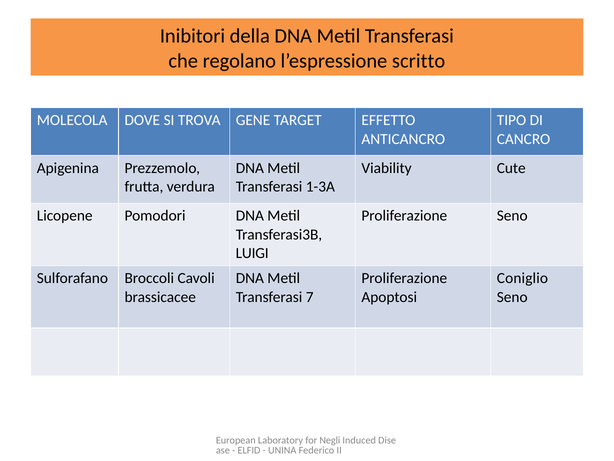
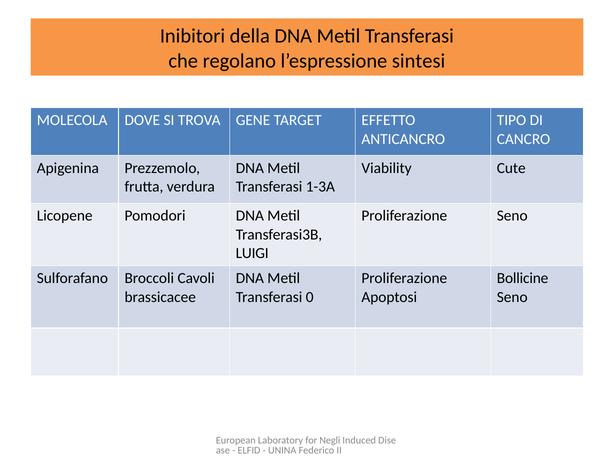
scritto: scritto -> sintesi (419, 61)
Coniglio: Coniglio -> Bollicine (523, 278)
7: 7 -> 0 (310, 297)
